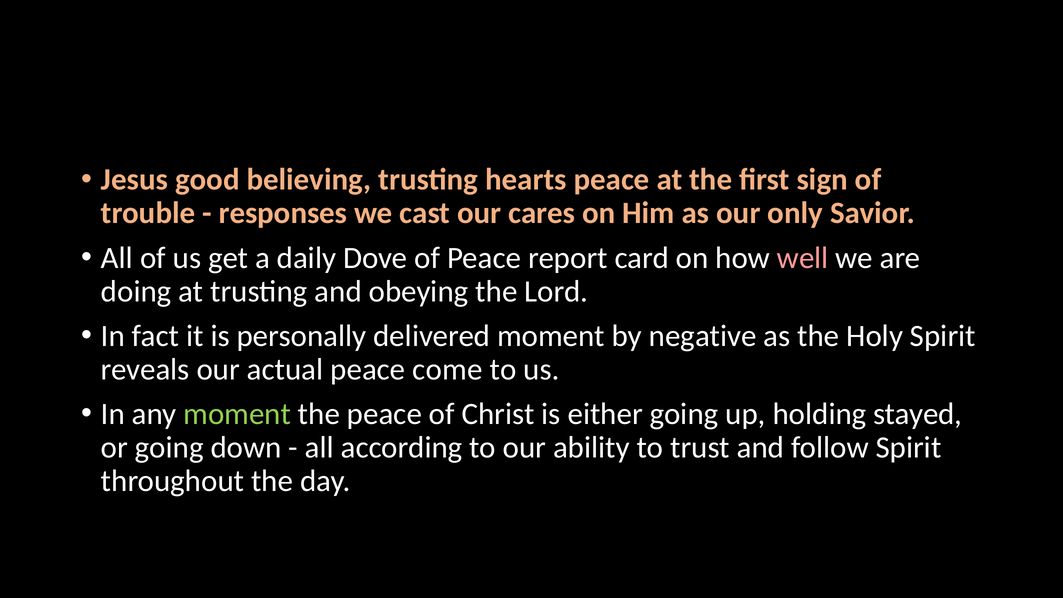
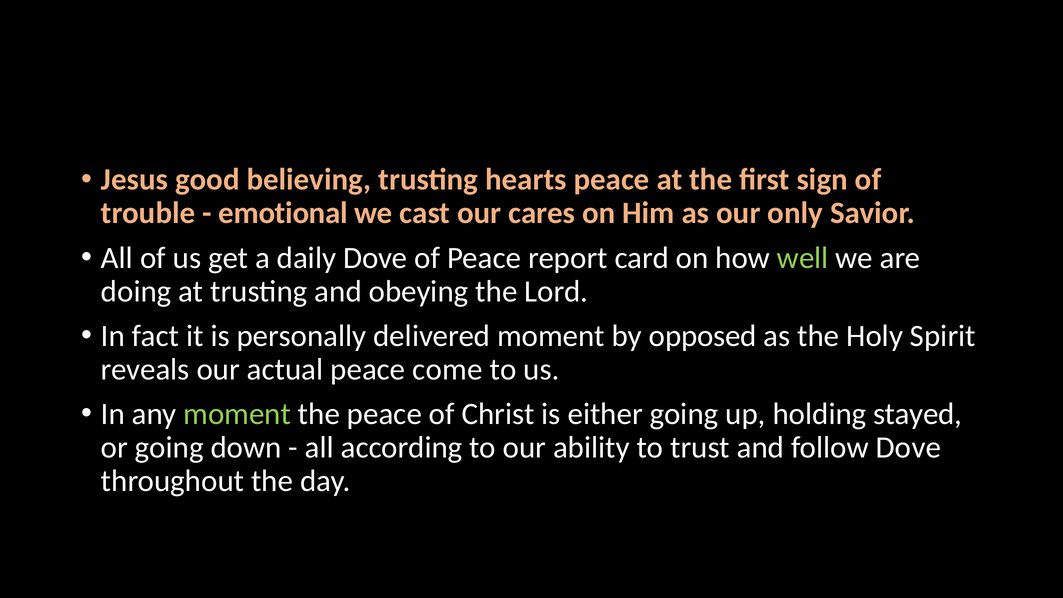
responses: responses -> emotional (283, 213)
well colour: pink -> light green (803, 258)
negative: negative -> opposed (703, 336)
follow Spirit: Spirit -> Dove (908, 447)
